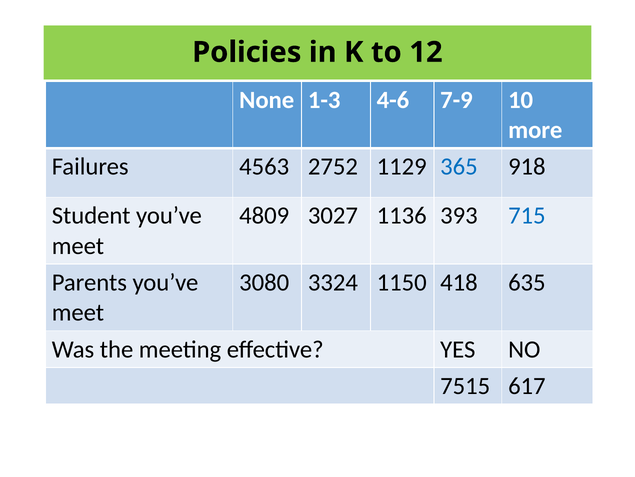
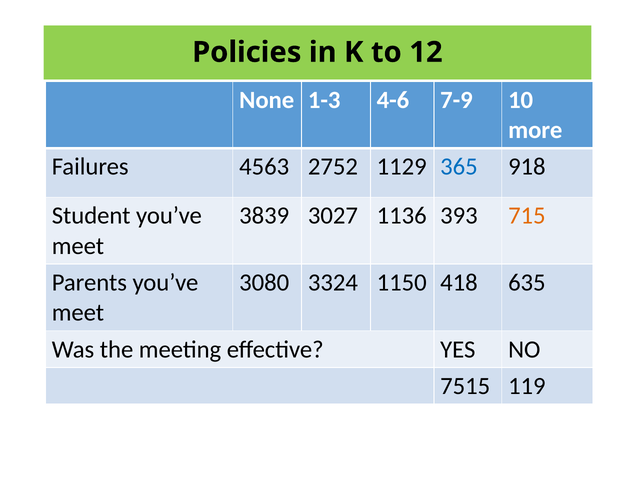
4809: 4809 -> 3839 (264, 215)
715 colour: blue -> orange (527, 215)
617: 617 -> 119 (527, 385)
